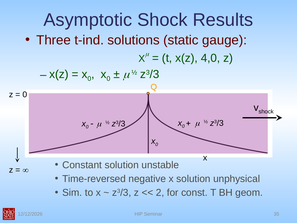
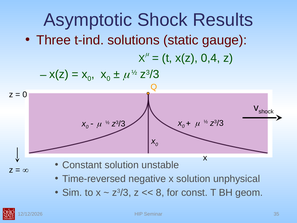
4,0: 4,0 -> 0,4 (211, 58)
2: 2 -> 8 (160, 192)
